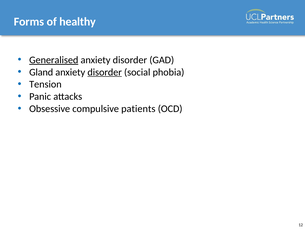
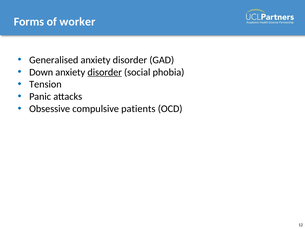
healthy: healthy -> worker (77, 22)
Generalised underline: present -> none (54, 60)
Gland: Gland -> Down (41, 72)
